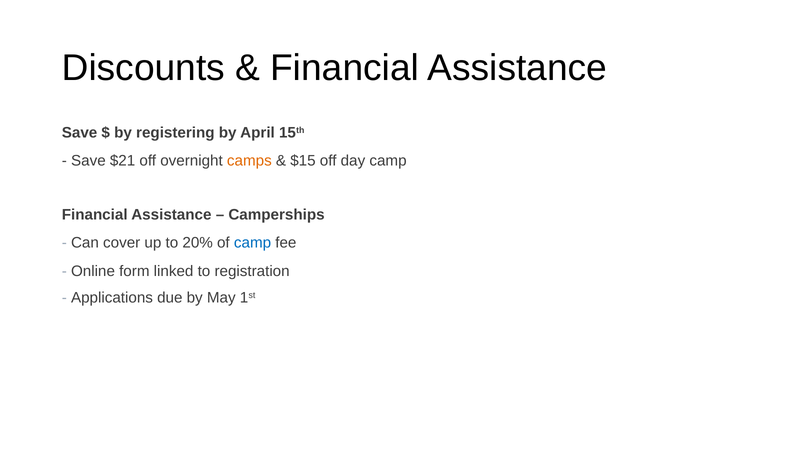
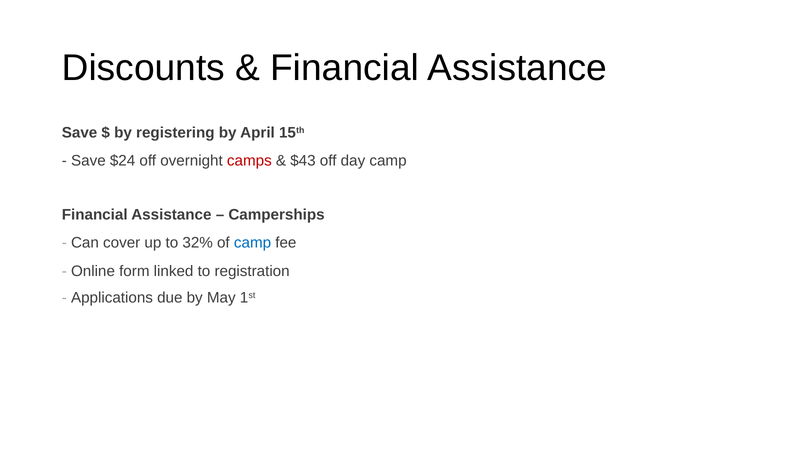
$21: $21 -> $24 (123, 161)
camps colour: orange -> red (249, 161)
$15: $15 -> $43 (303, 161)
20%: 20% -> 32% (198, 243)
